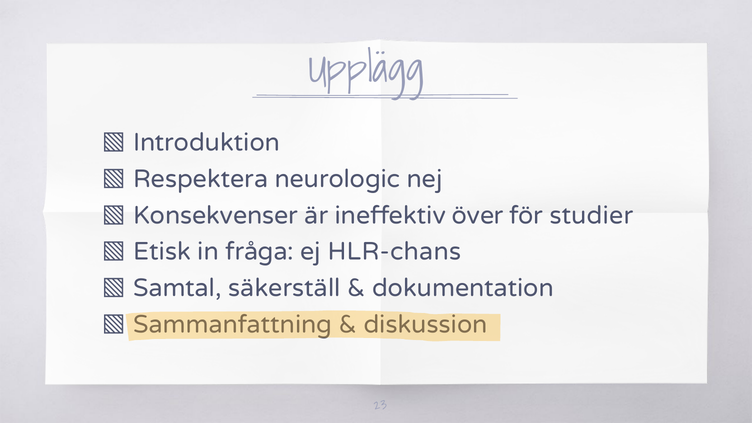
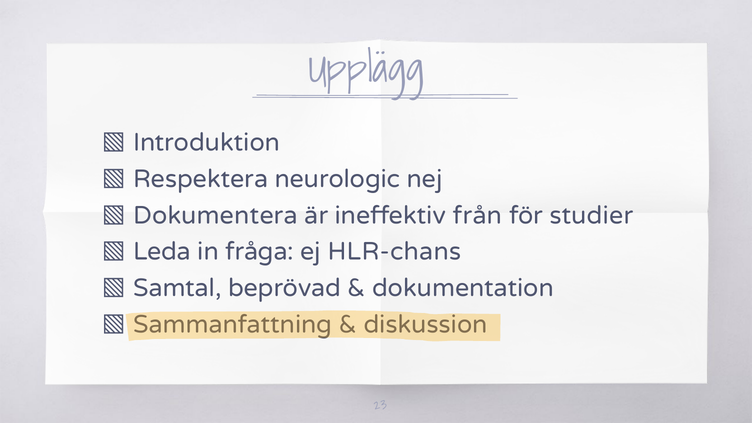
Konsekvenser: Konsekvenser -> Dokumentera (215, 215)
över: över -> från (478, 215)
Etisk: Etisk -> Leda (162, 252)
säkerställ: säkerställ -> beprövad (285, 288)
